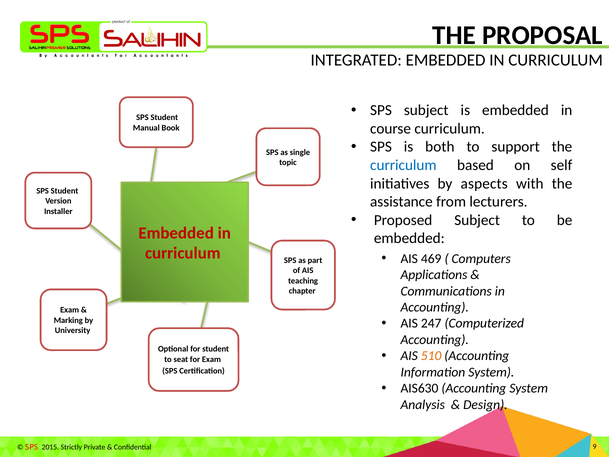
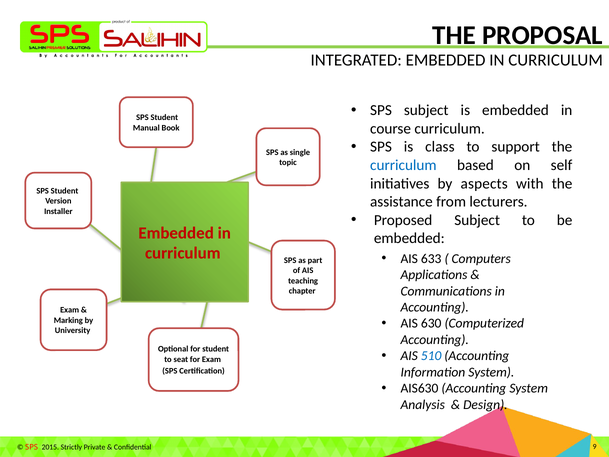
both: both -> class (440, 147)
469: 469 -> 633 (431, 258)
247: 247 -> 630 (431, 323)
510 colour: orange -> blue (431, 356)
